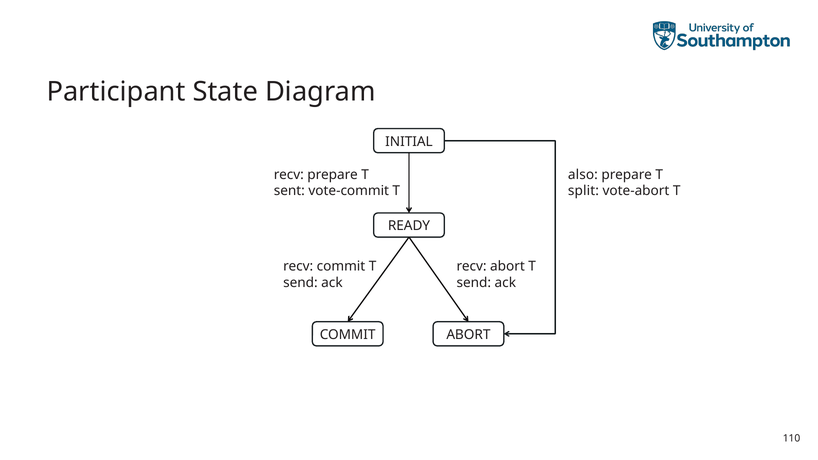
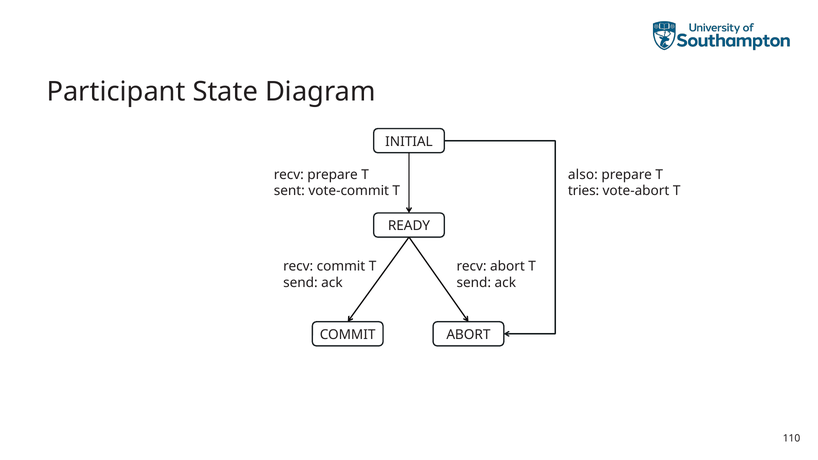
split: split -> tries (584, 191)
